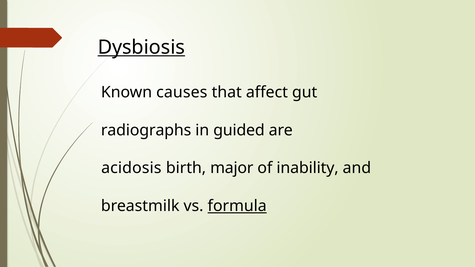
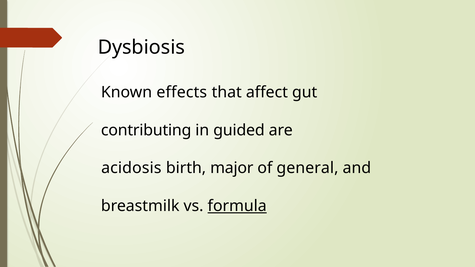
Dysbiosis underline: present -> none (141, 47)
causes: causes -> effects (182, 92)
radiographs: radiographs -> contributing (146, 130)
inability: inability -> general (307, 168)
